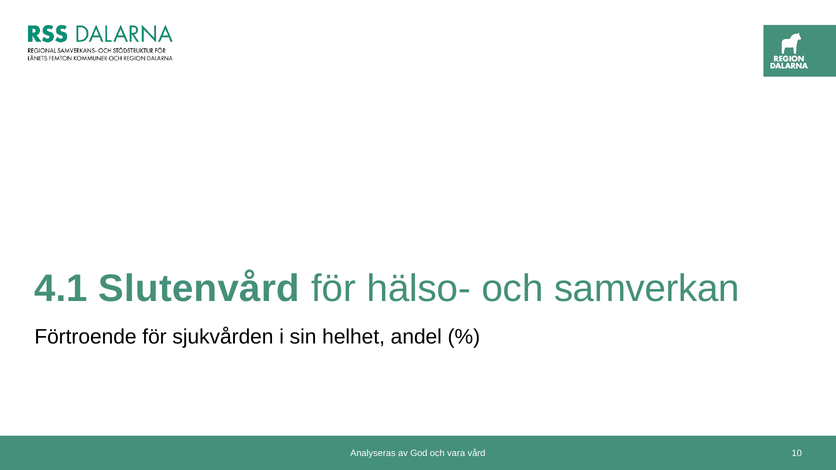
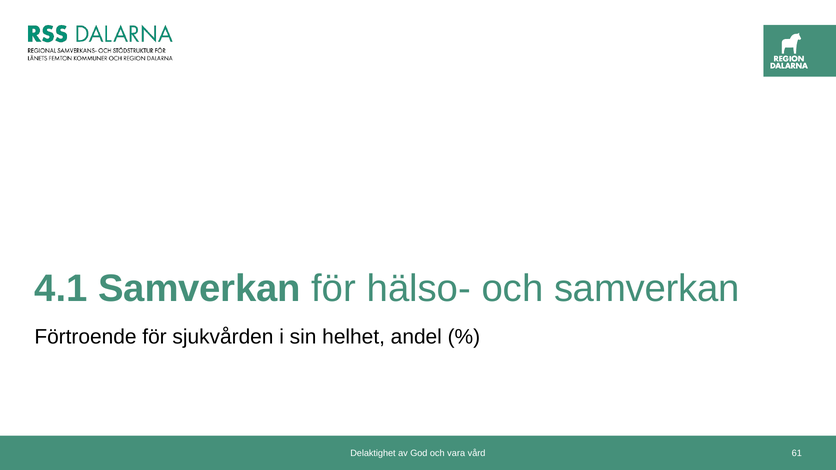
4.1 Slutenvård: Slutenvård -> Samverkan (199, 289)
Analyseras: Analyseras -> Delaktighet (373, 454)
10: 10 -> 61 (797, 454)
